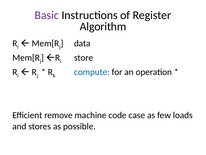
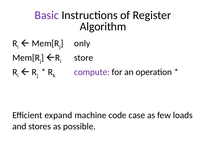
data: data -> only (82, 43)
compute colour: blue -> purple (92, 72)
remove: remove -> expand (58, 115)
